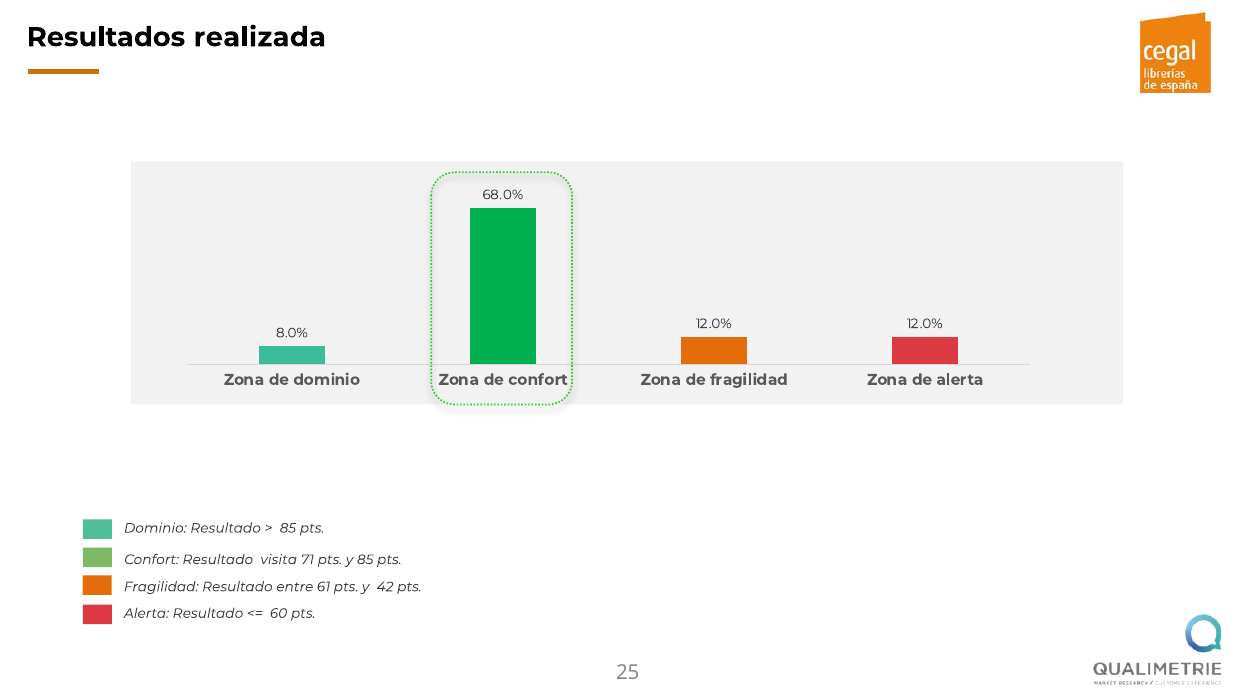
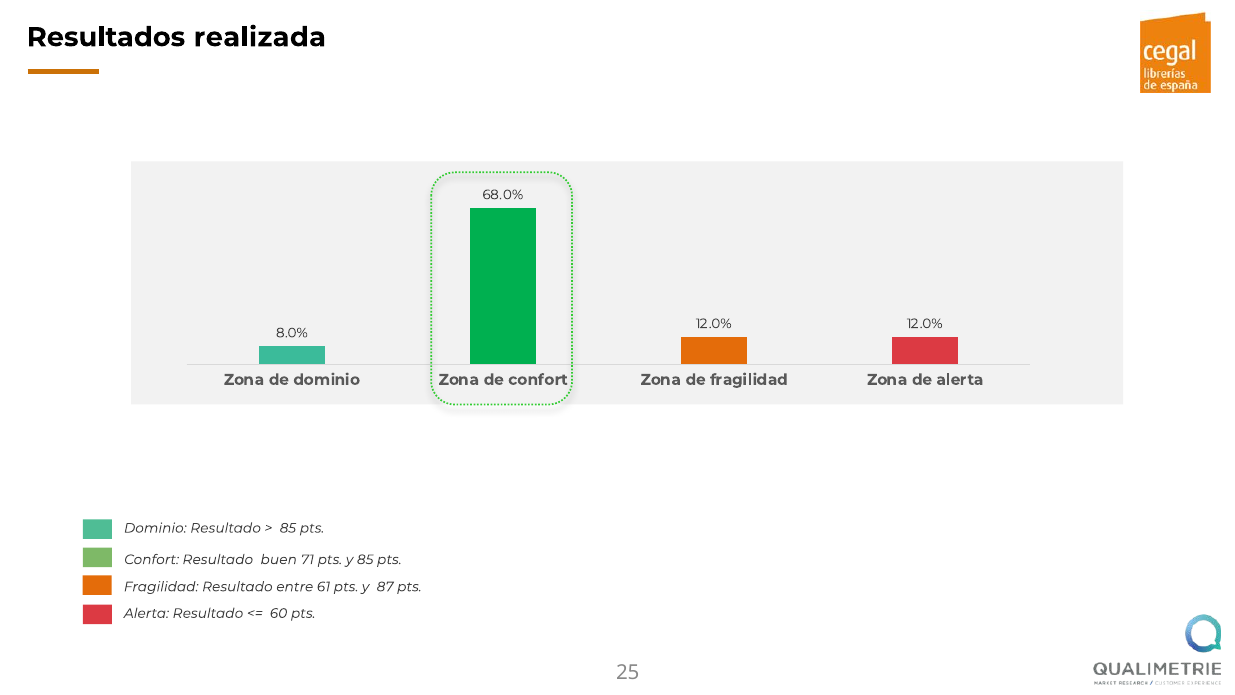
visita: visita -> buen (279, 559)
42: 42 -> 87 (385, 587)
